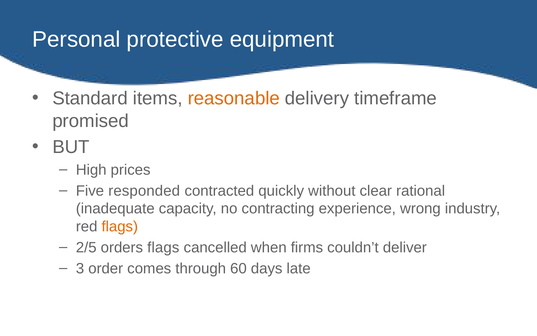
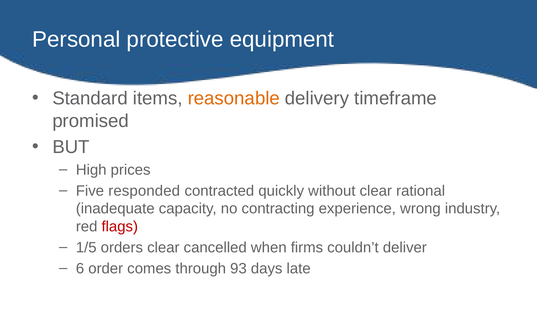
flags colour: orange -> red (120, 226)
2/5: 2/5 -> 1/5 (86, 247)
orders flags: flags -> clear (163, 247)
3: 3 -> 6 (80, 268)
60: 60 -> 93 (238, 268)
